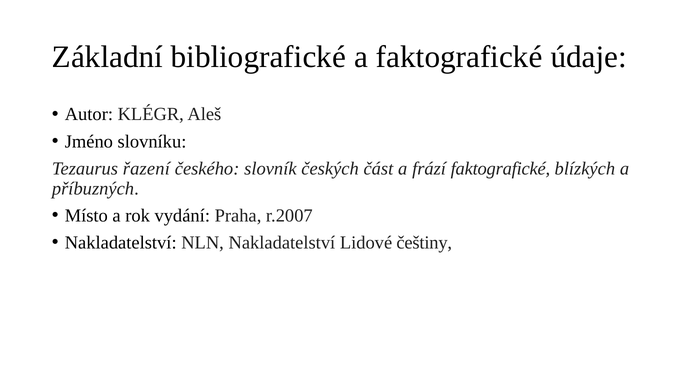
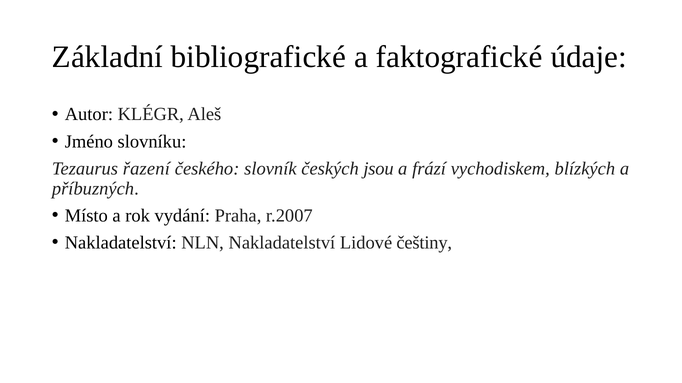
část: část -> jsou (379, 169)
frází faktografické: faktografické -> vychodiskem (500, 169)
